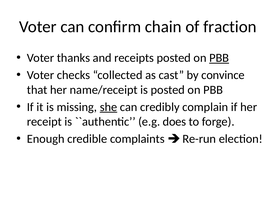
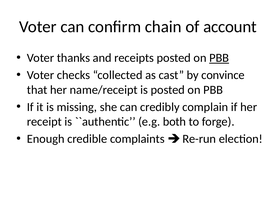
fraction: fraction -> account (230, 27)
she underline: present -> none (108, 107)
does: does -> both (174, 122)
